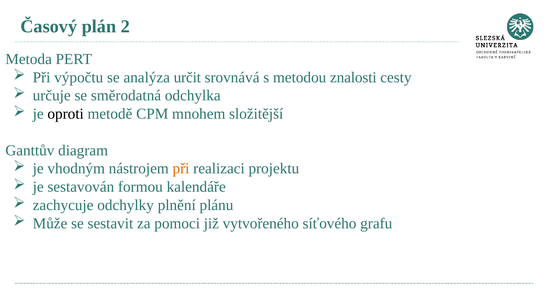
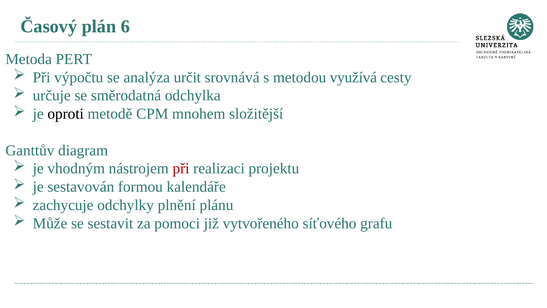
2: 2 -> 6 (125, 27)
znalosti: znalosti -> využívá (353, 77)
při colour: orange -> red (181, 168)
